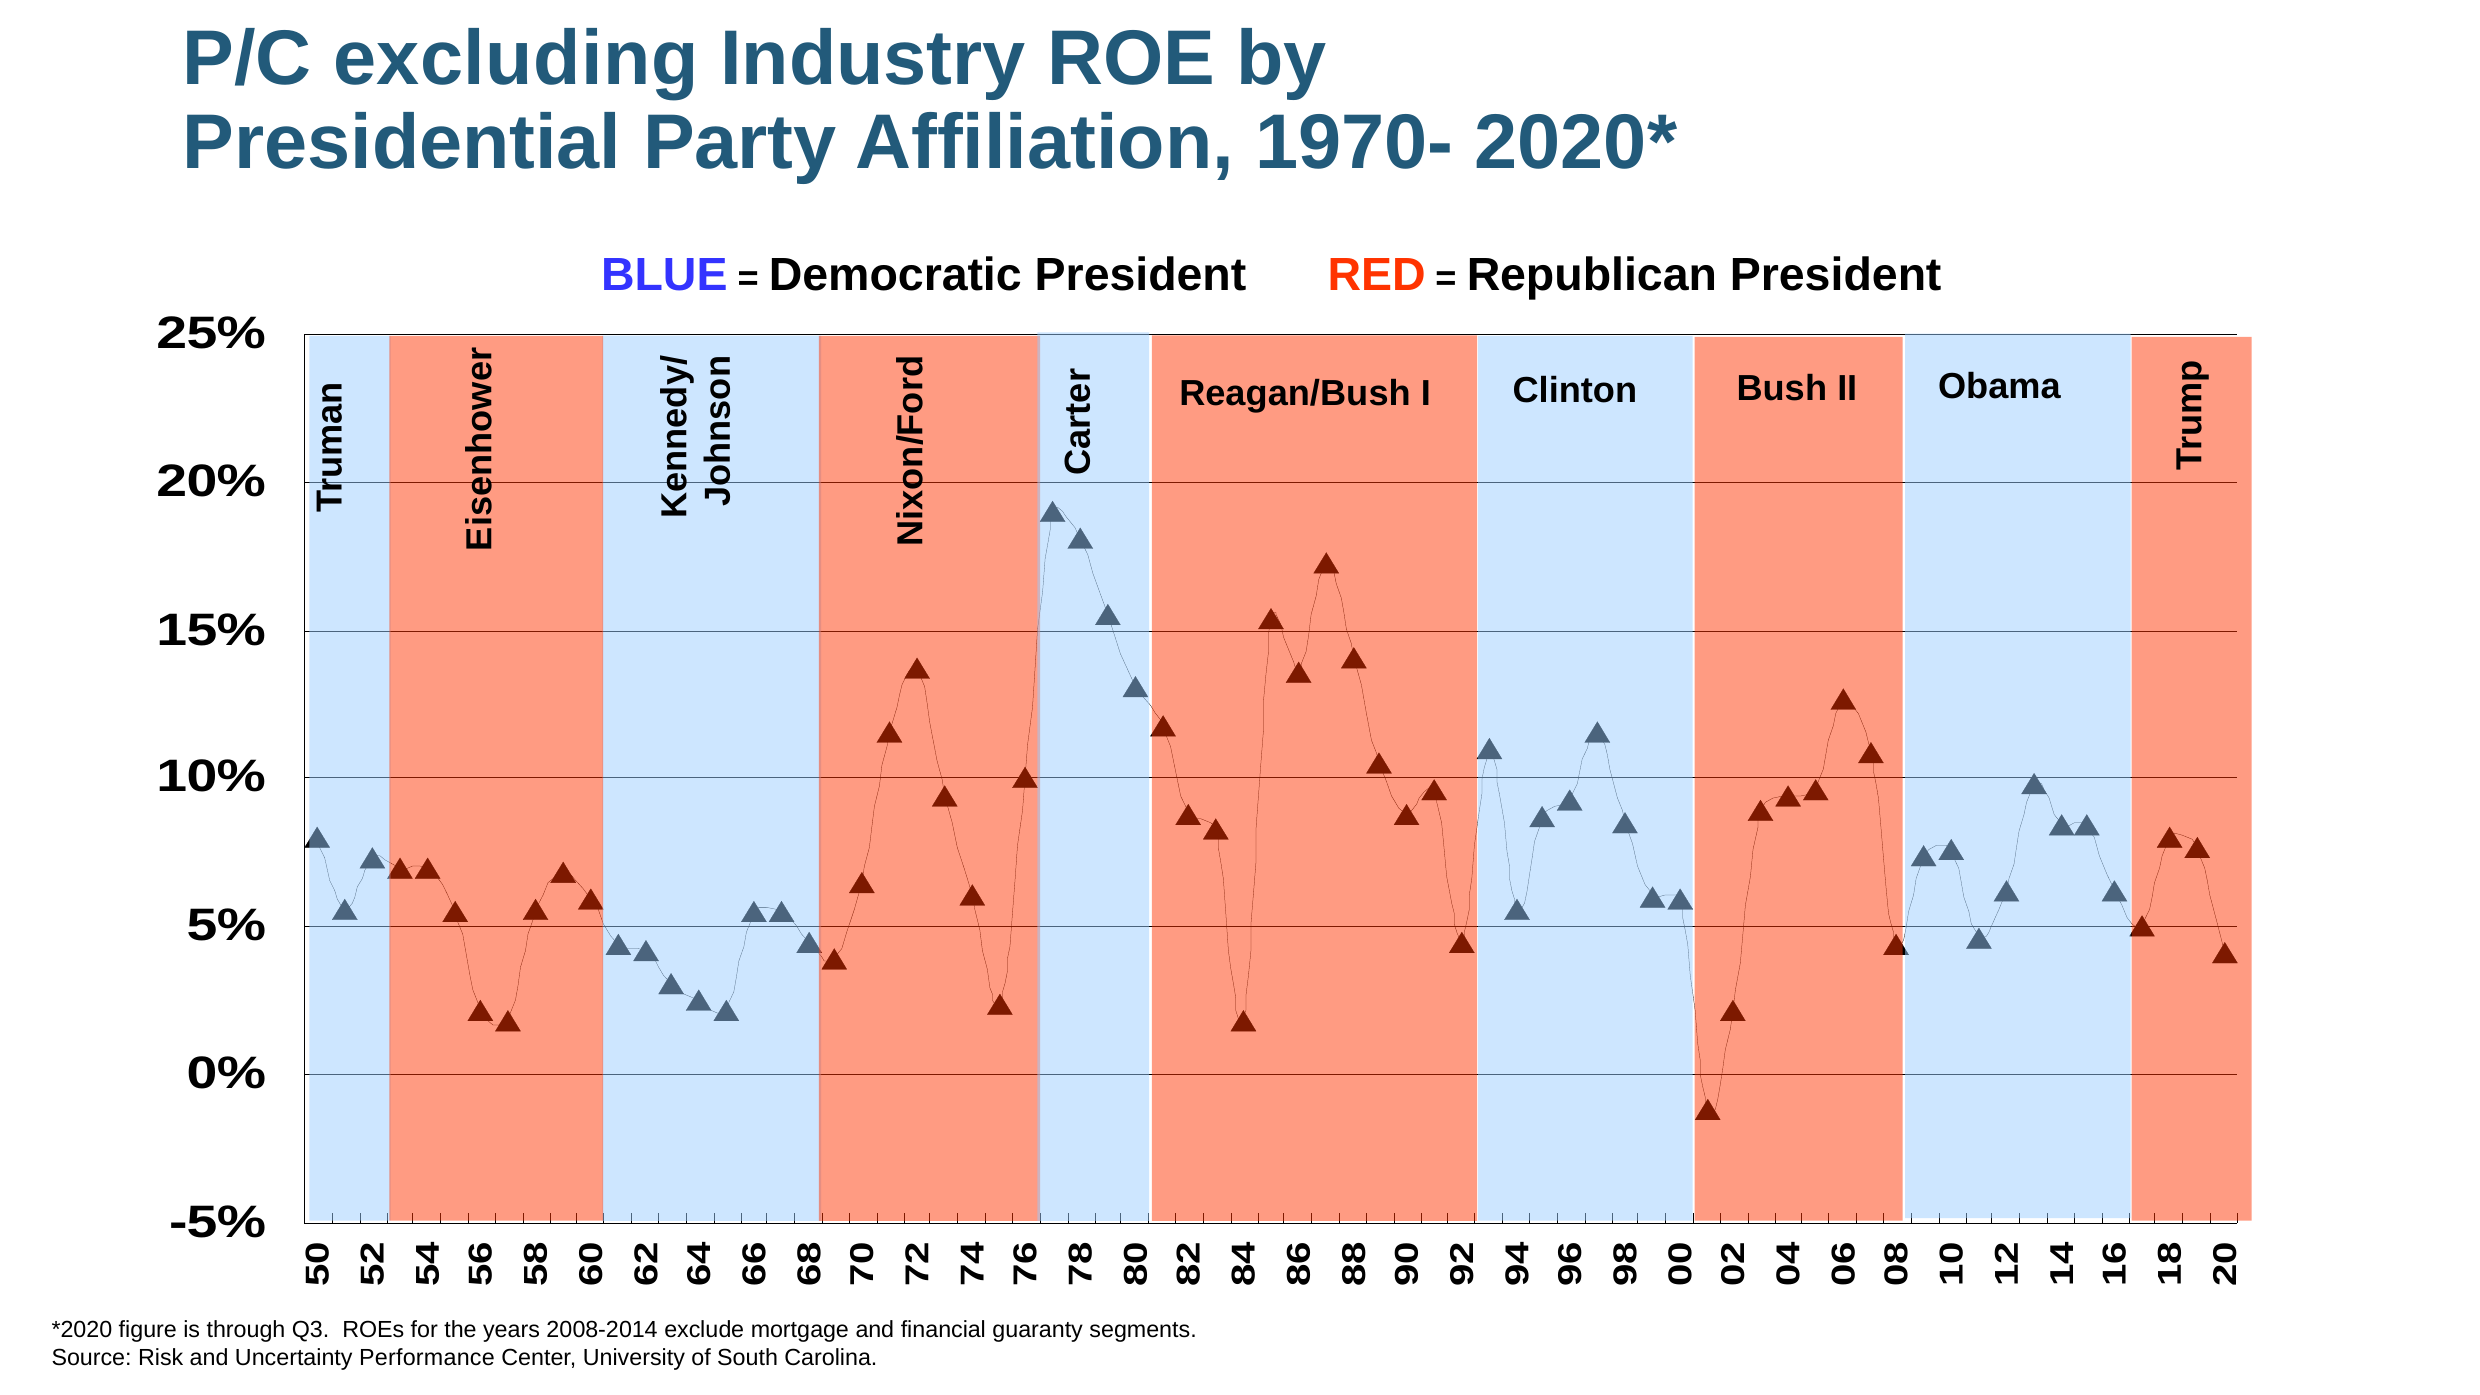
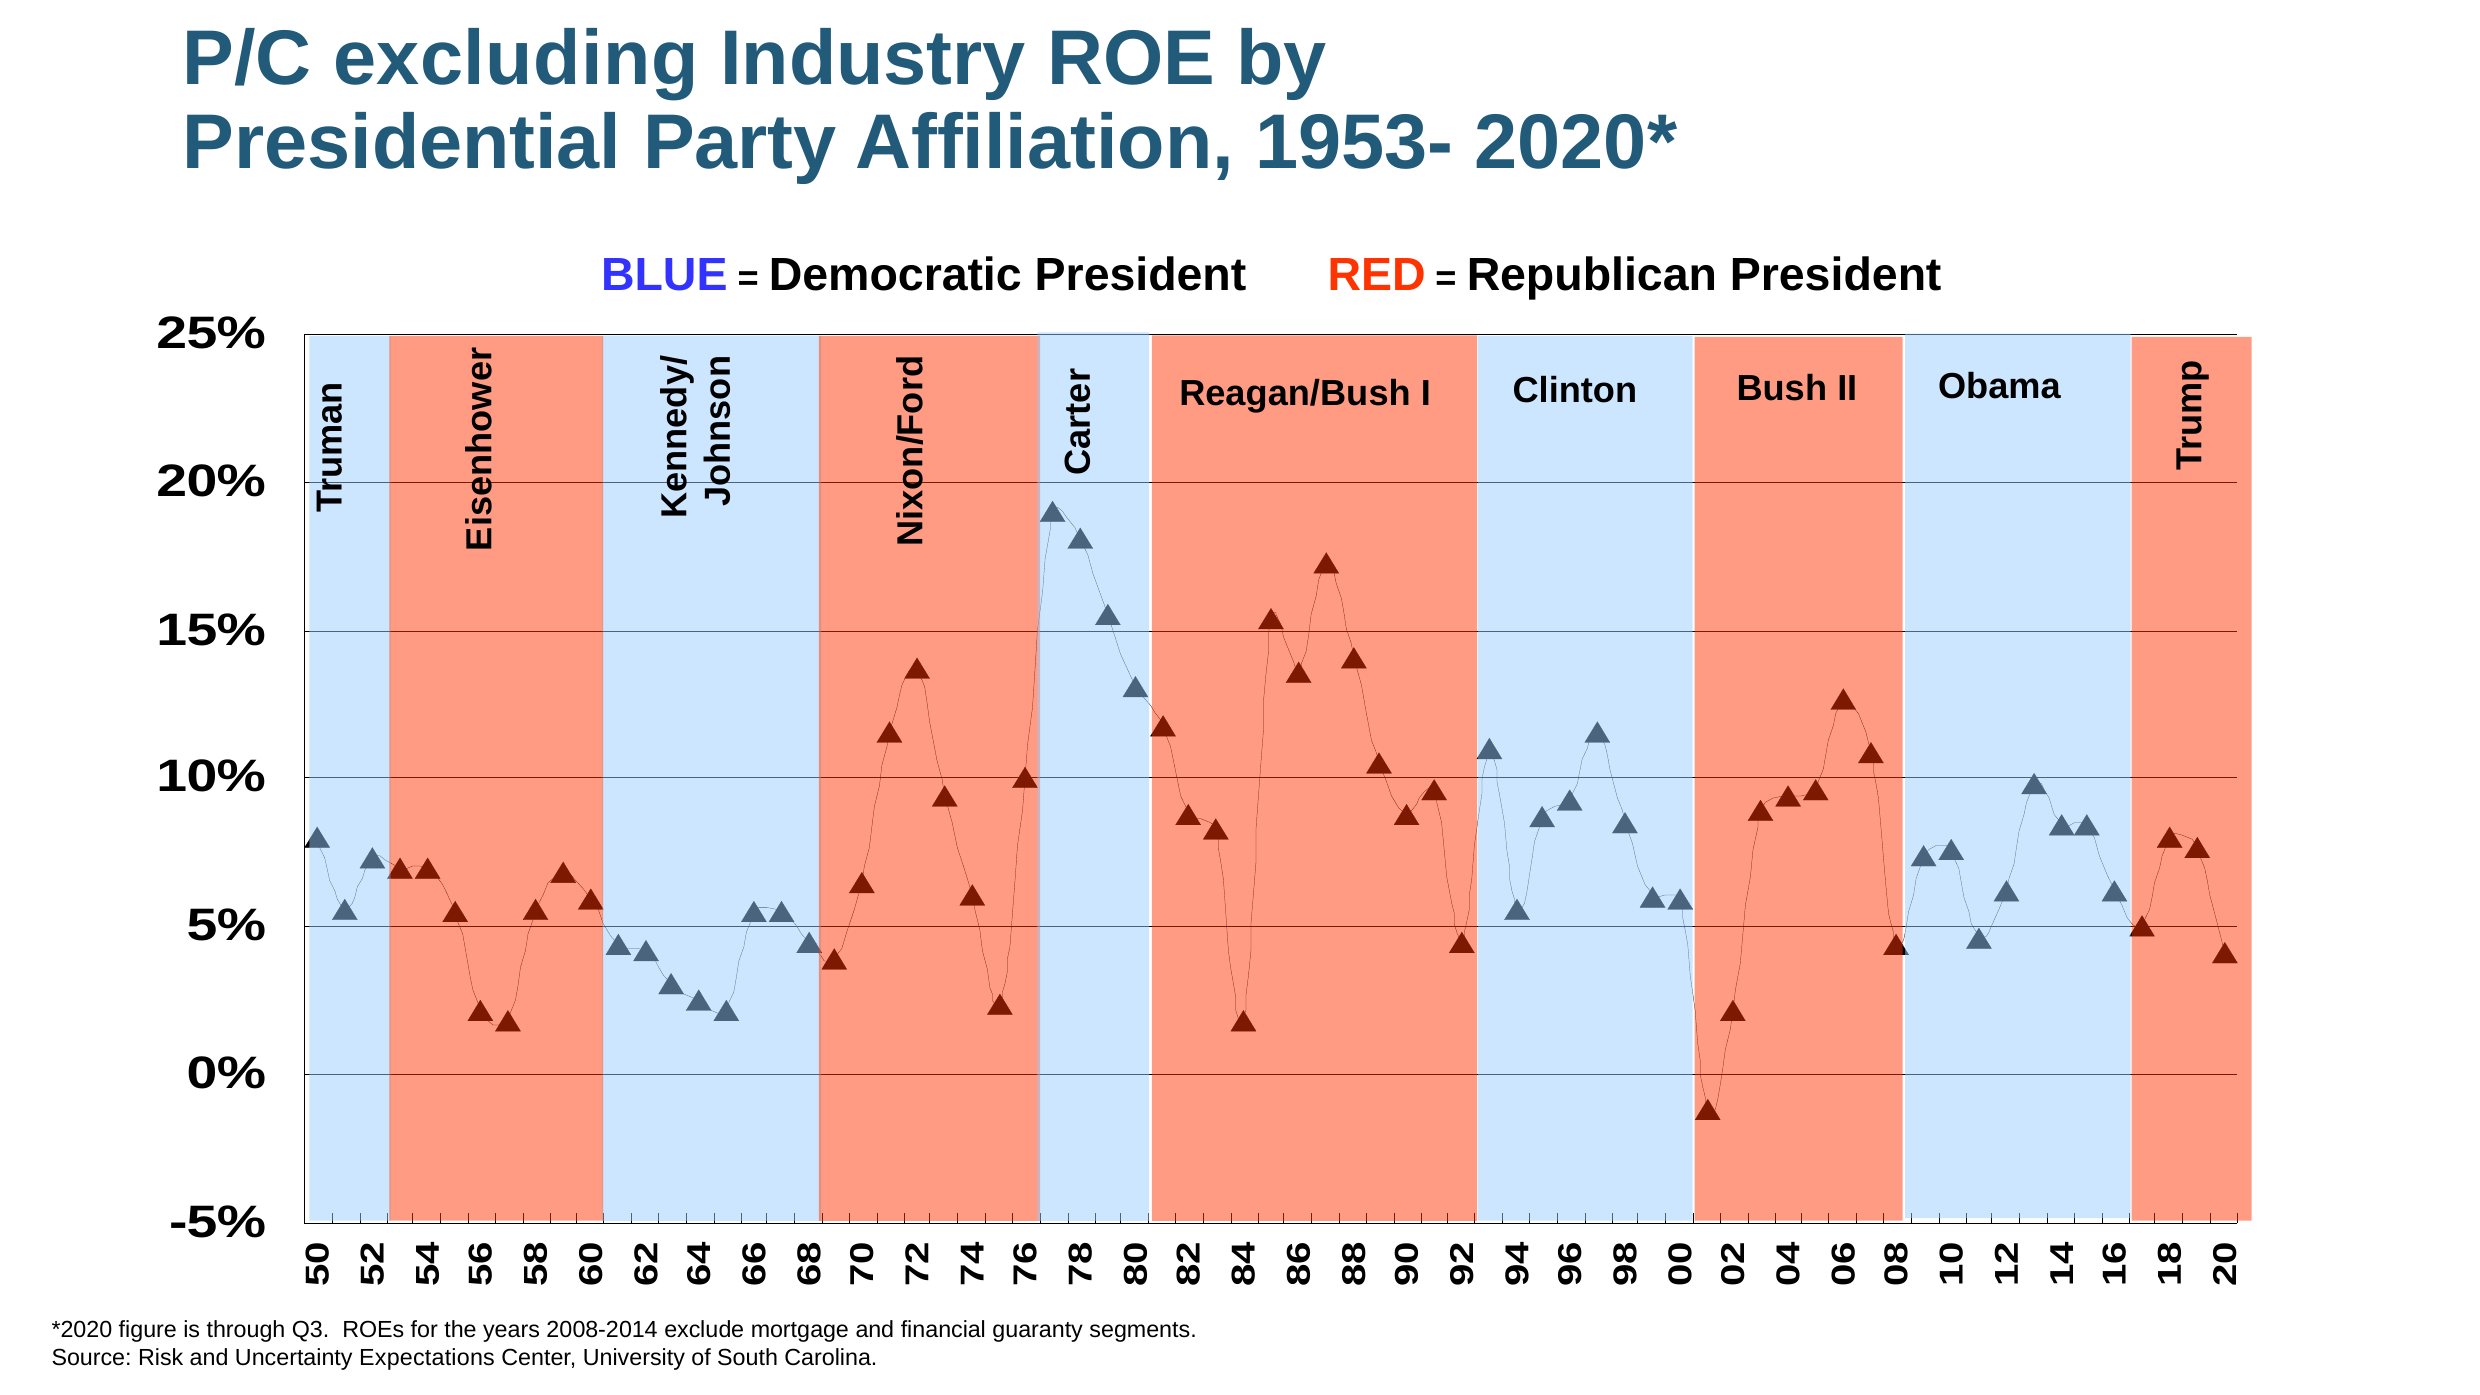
1970-: 1970- -> 1953- (1354, 143)
Performance: Performance -> Expectations (427, 1358)
